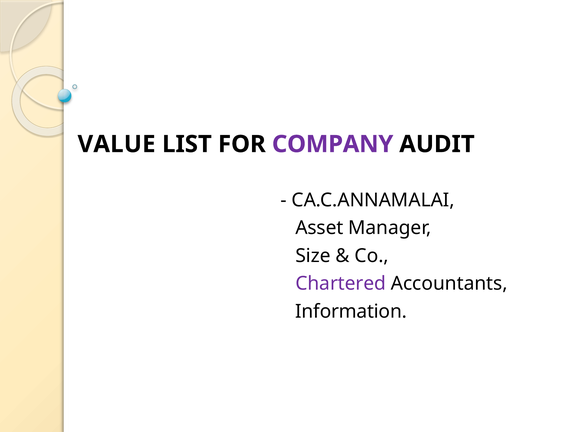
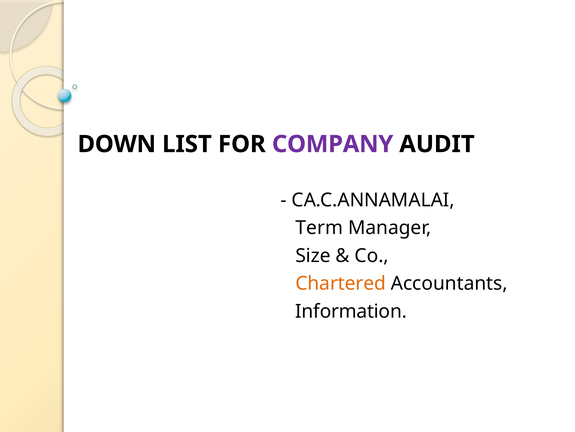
VALUE: VALUE -> DOWN (117, 144)
Asset: Asset -> Term (319, 228)
Chartered colour: purple -> orange (341, 283)
